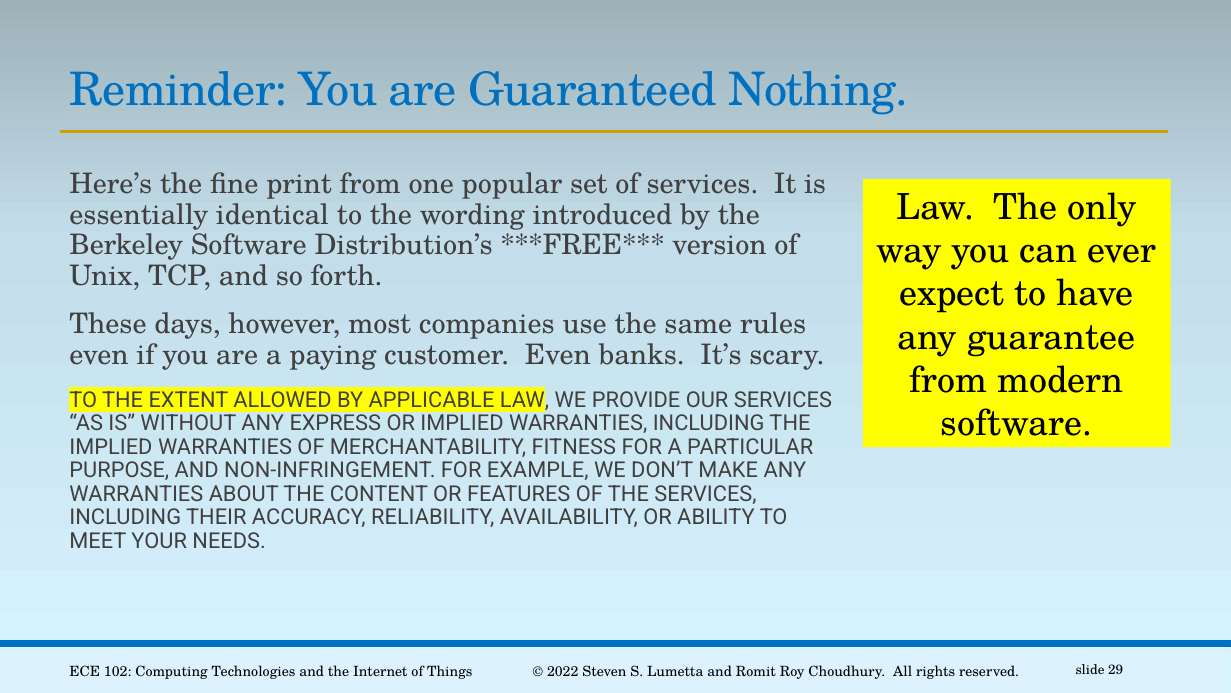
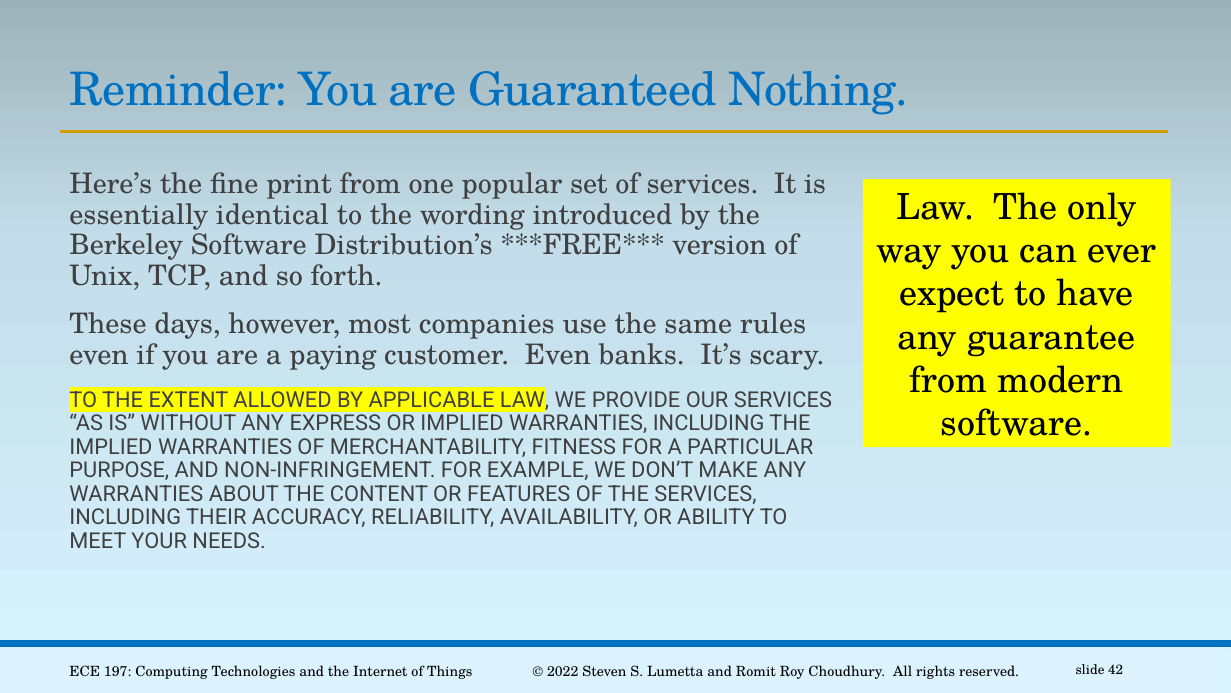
29: 29 -> 42 (1116, 670)
102: 102 -> 197 (118, 672)
